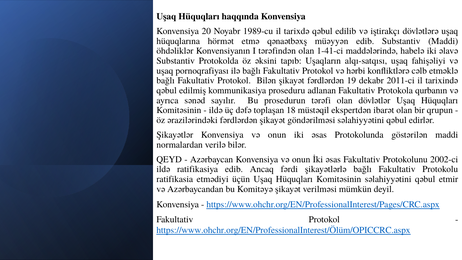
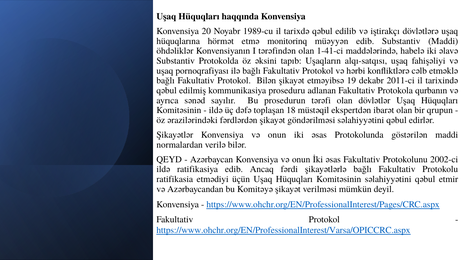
qənaətbəxş: qənaətbəxş -> monitorinq (287, 41)
şikayət fərdlərdən: fərdlərdən -> etməyibsə (326, 81)
https://www.ohchr.org/EN/ProfessionalInterest/Ölüm/OPICCRC.aspx: https://www.ohchr.org/EN/ProfessionalInterest/Ölüm/OPICCRC.aspx -> https://www.ohchr.org/EN/ProfessionalInterest/Varsa/OPICCRC.aspx (283, 230)
